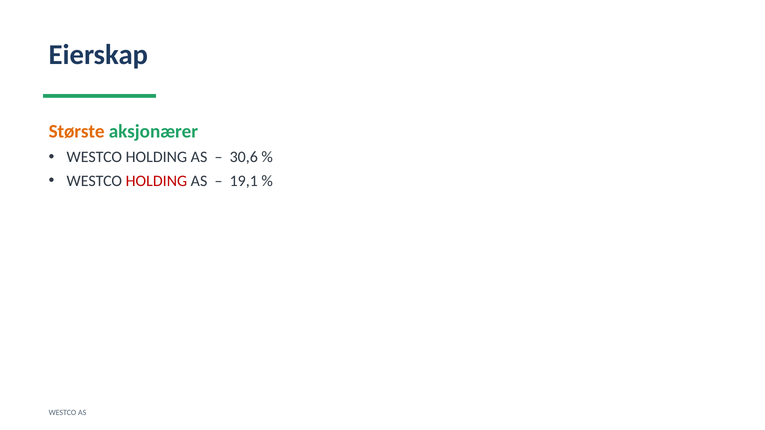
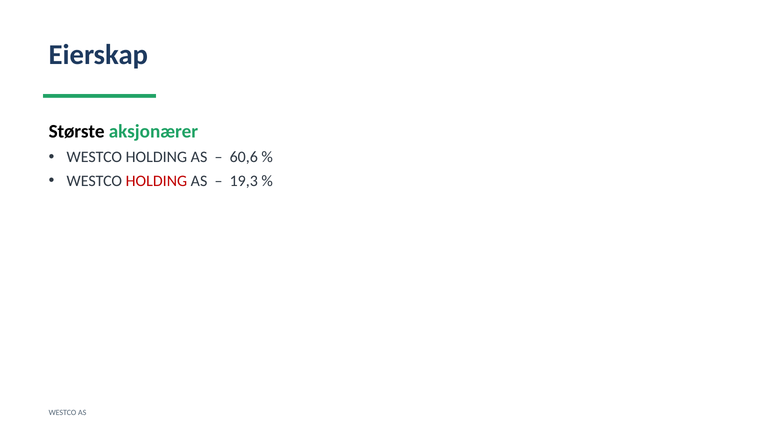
Største colour: orange -> black (77, 132)
30,6: 30,6 -> 60,6 (244, 157)
19,1: 19,1 -> 19,3 (244, 181)
